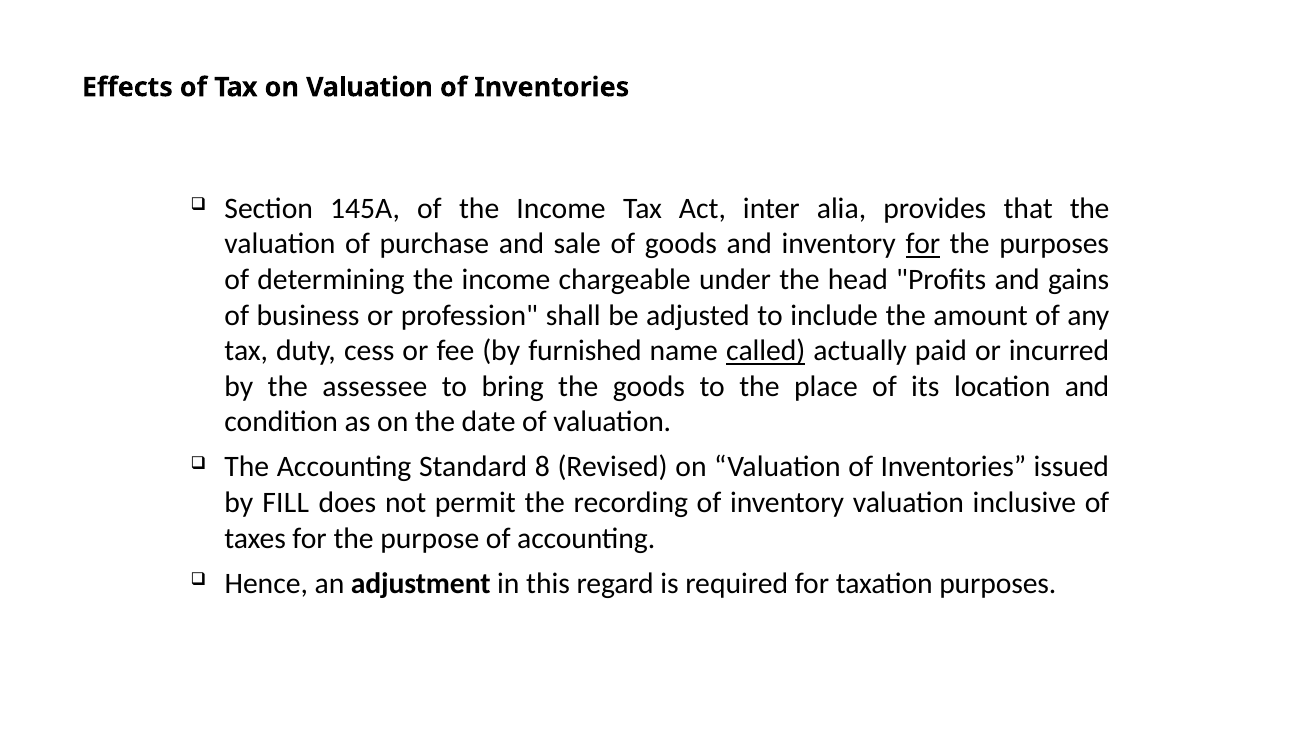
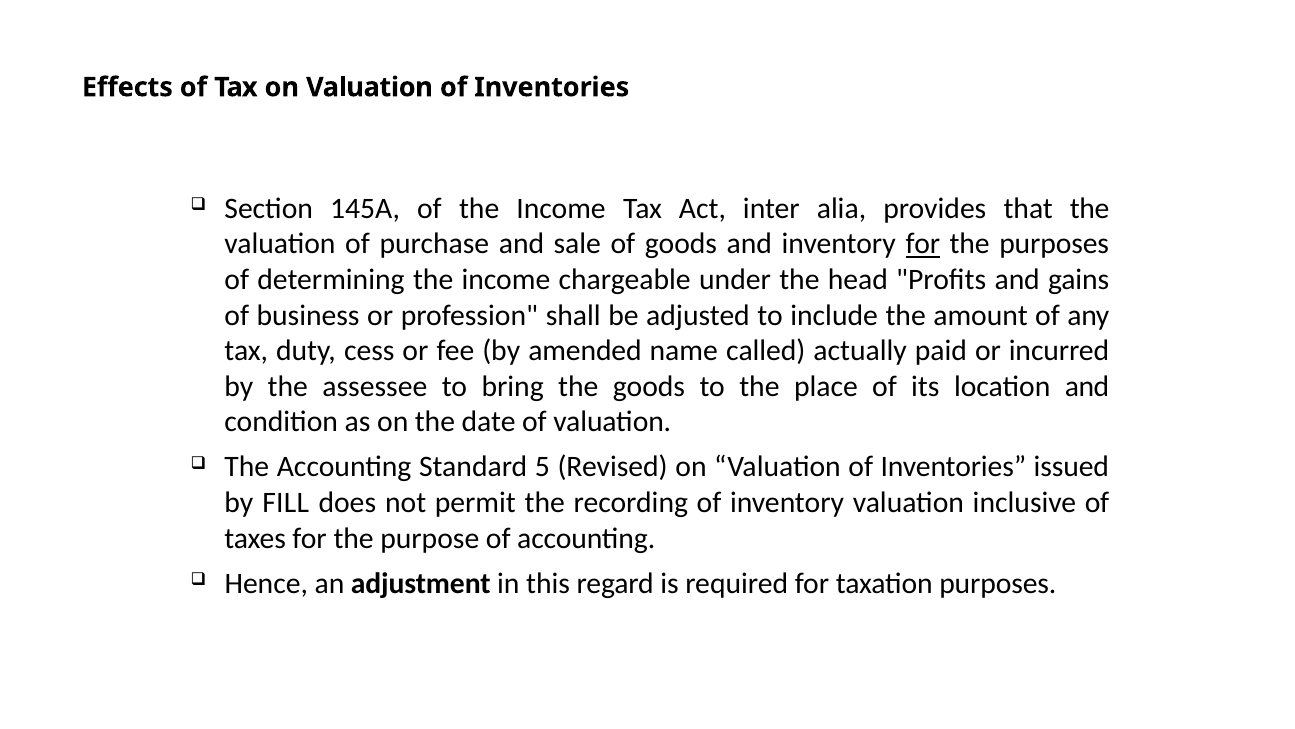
furnished: furnished -> amended (585, 351)
called underline: present -> none (766, 351)
8: 8 -> 5 (542, 467)
